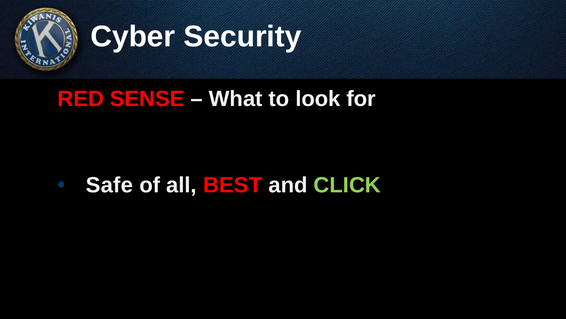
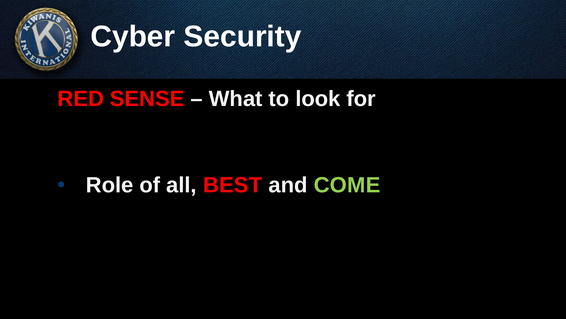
Safe: Safe -> Role (110, 185)
CLICK: CLICK -> COME (347, 185)
